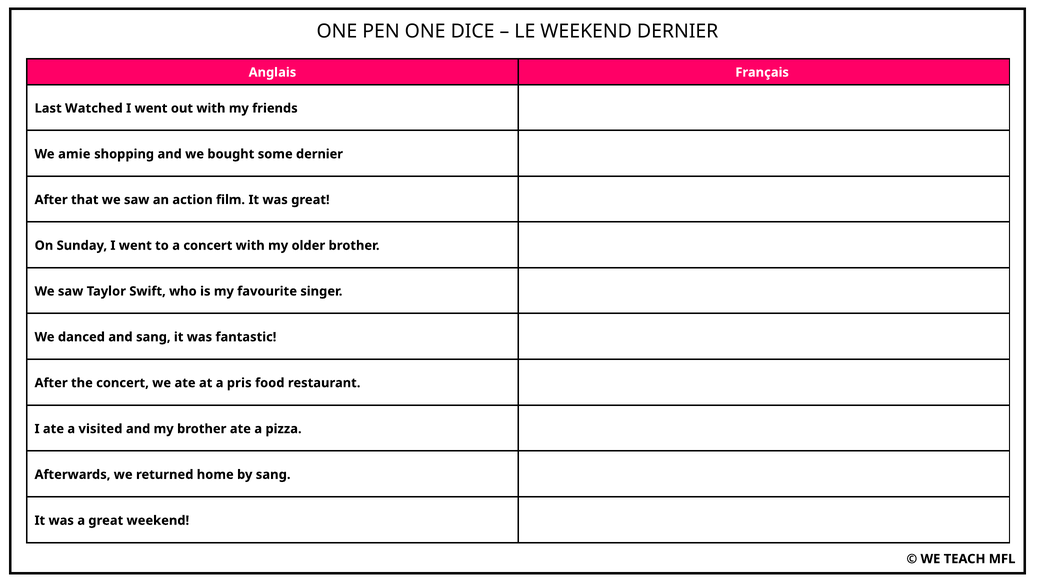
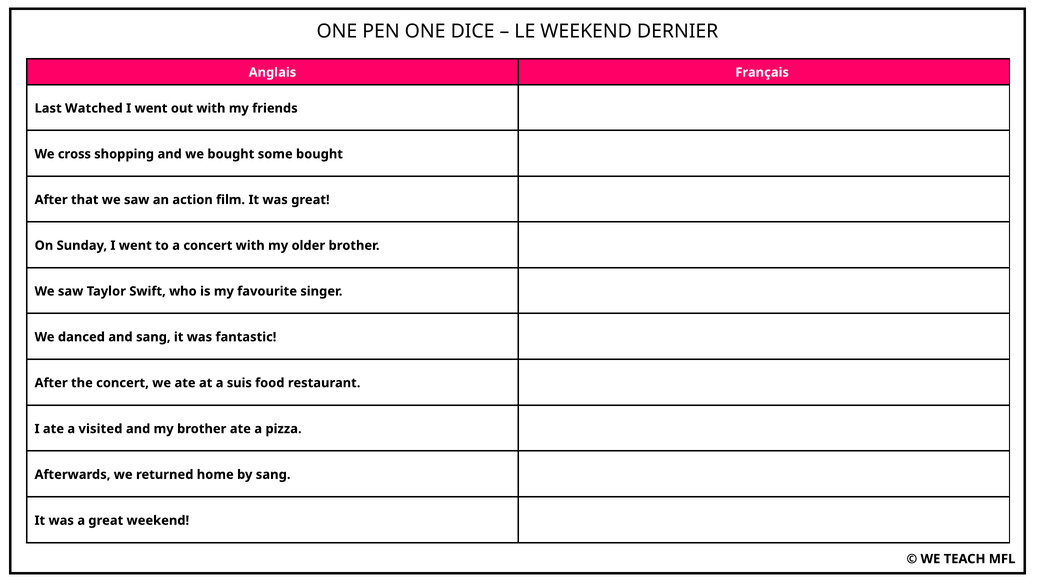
amie: amie -> cross (74, 154)
some dernier: dernier -> bought (319, 154)
pris: pris -> suis (239, 383)
